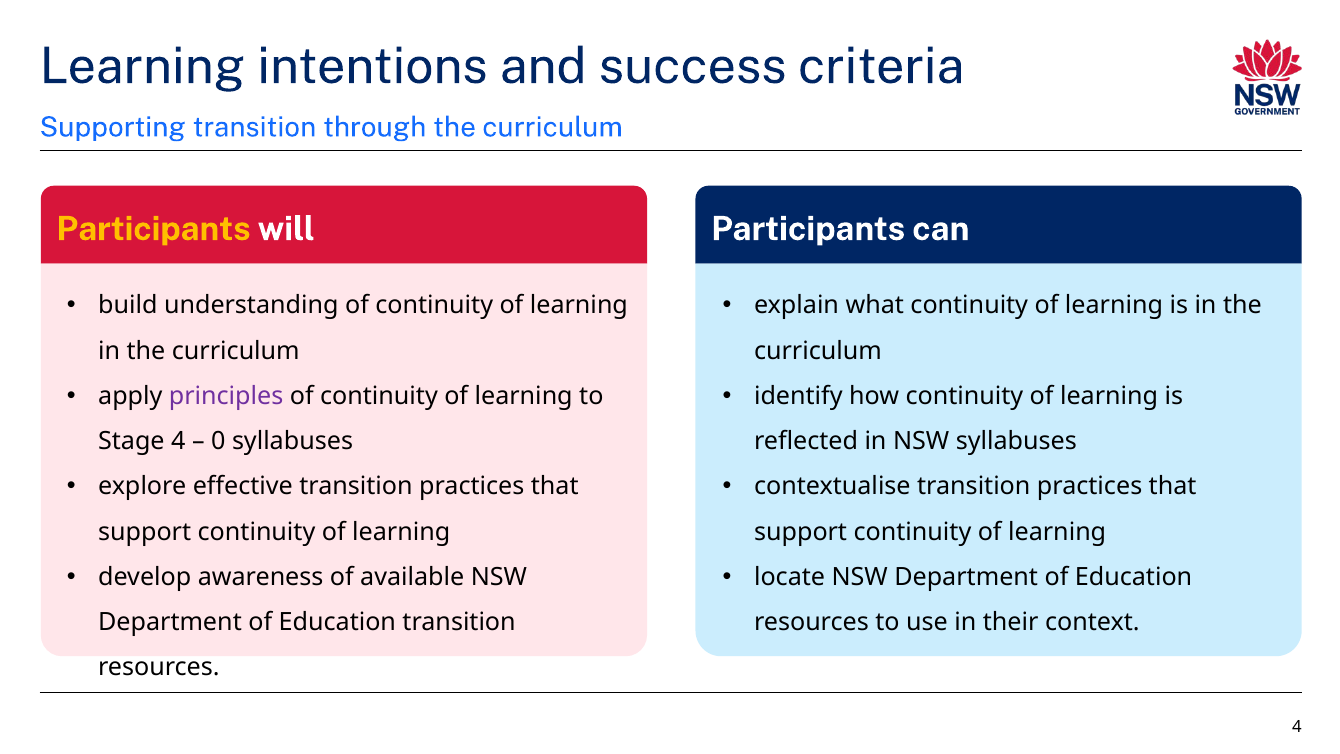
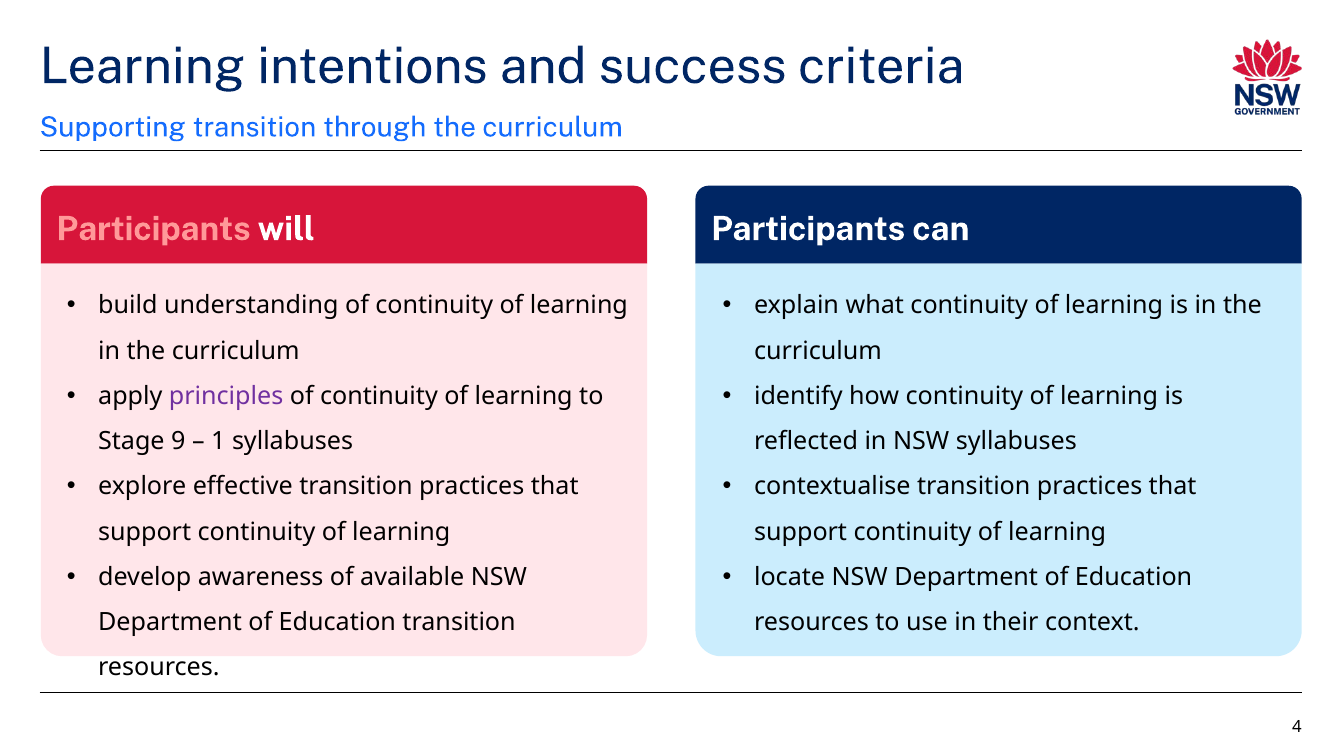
Participants colour: yellow -> pink (154, 229)
Stage 4: 4 -> 9 (178, 441)
0: 0 -> 1 (218, 441)
